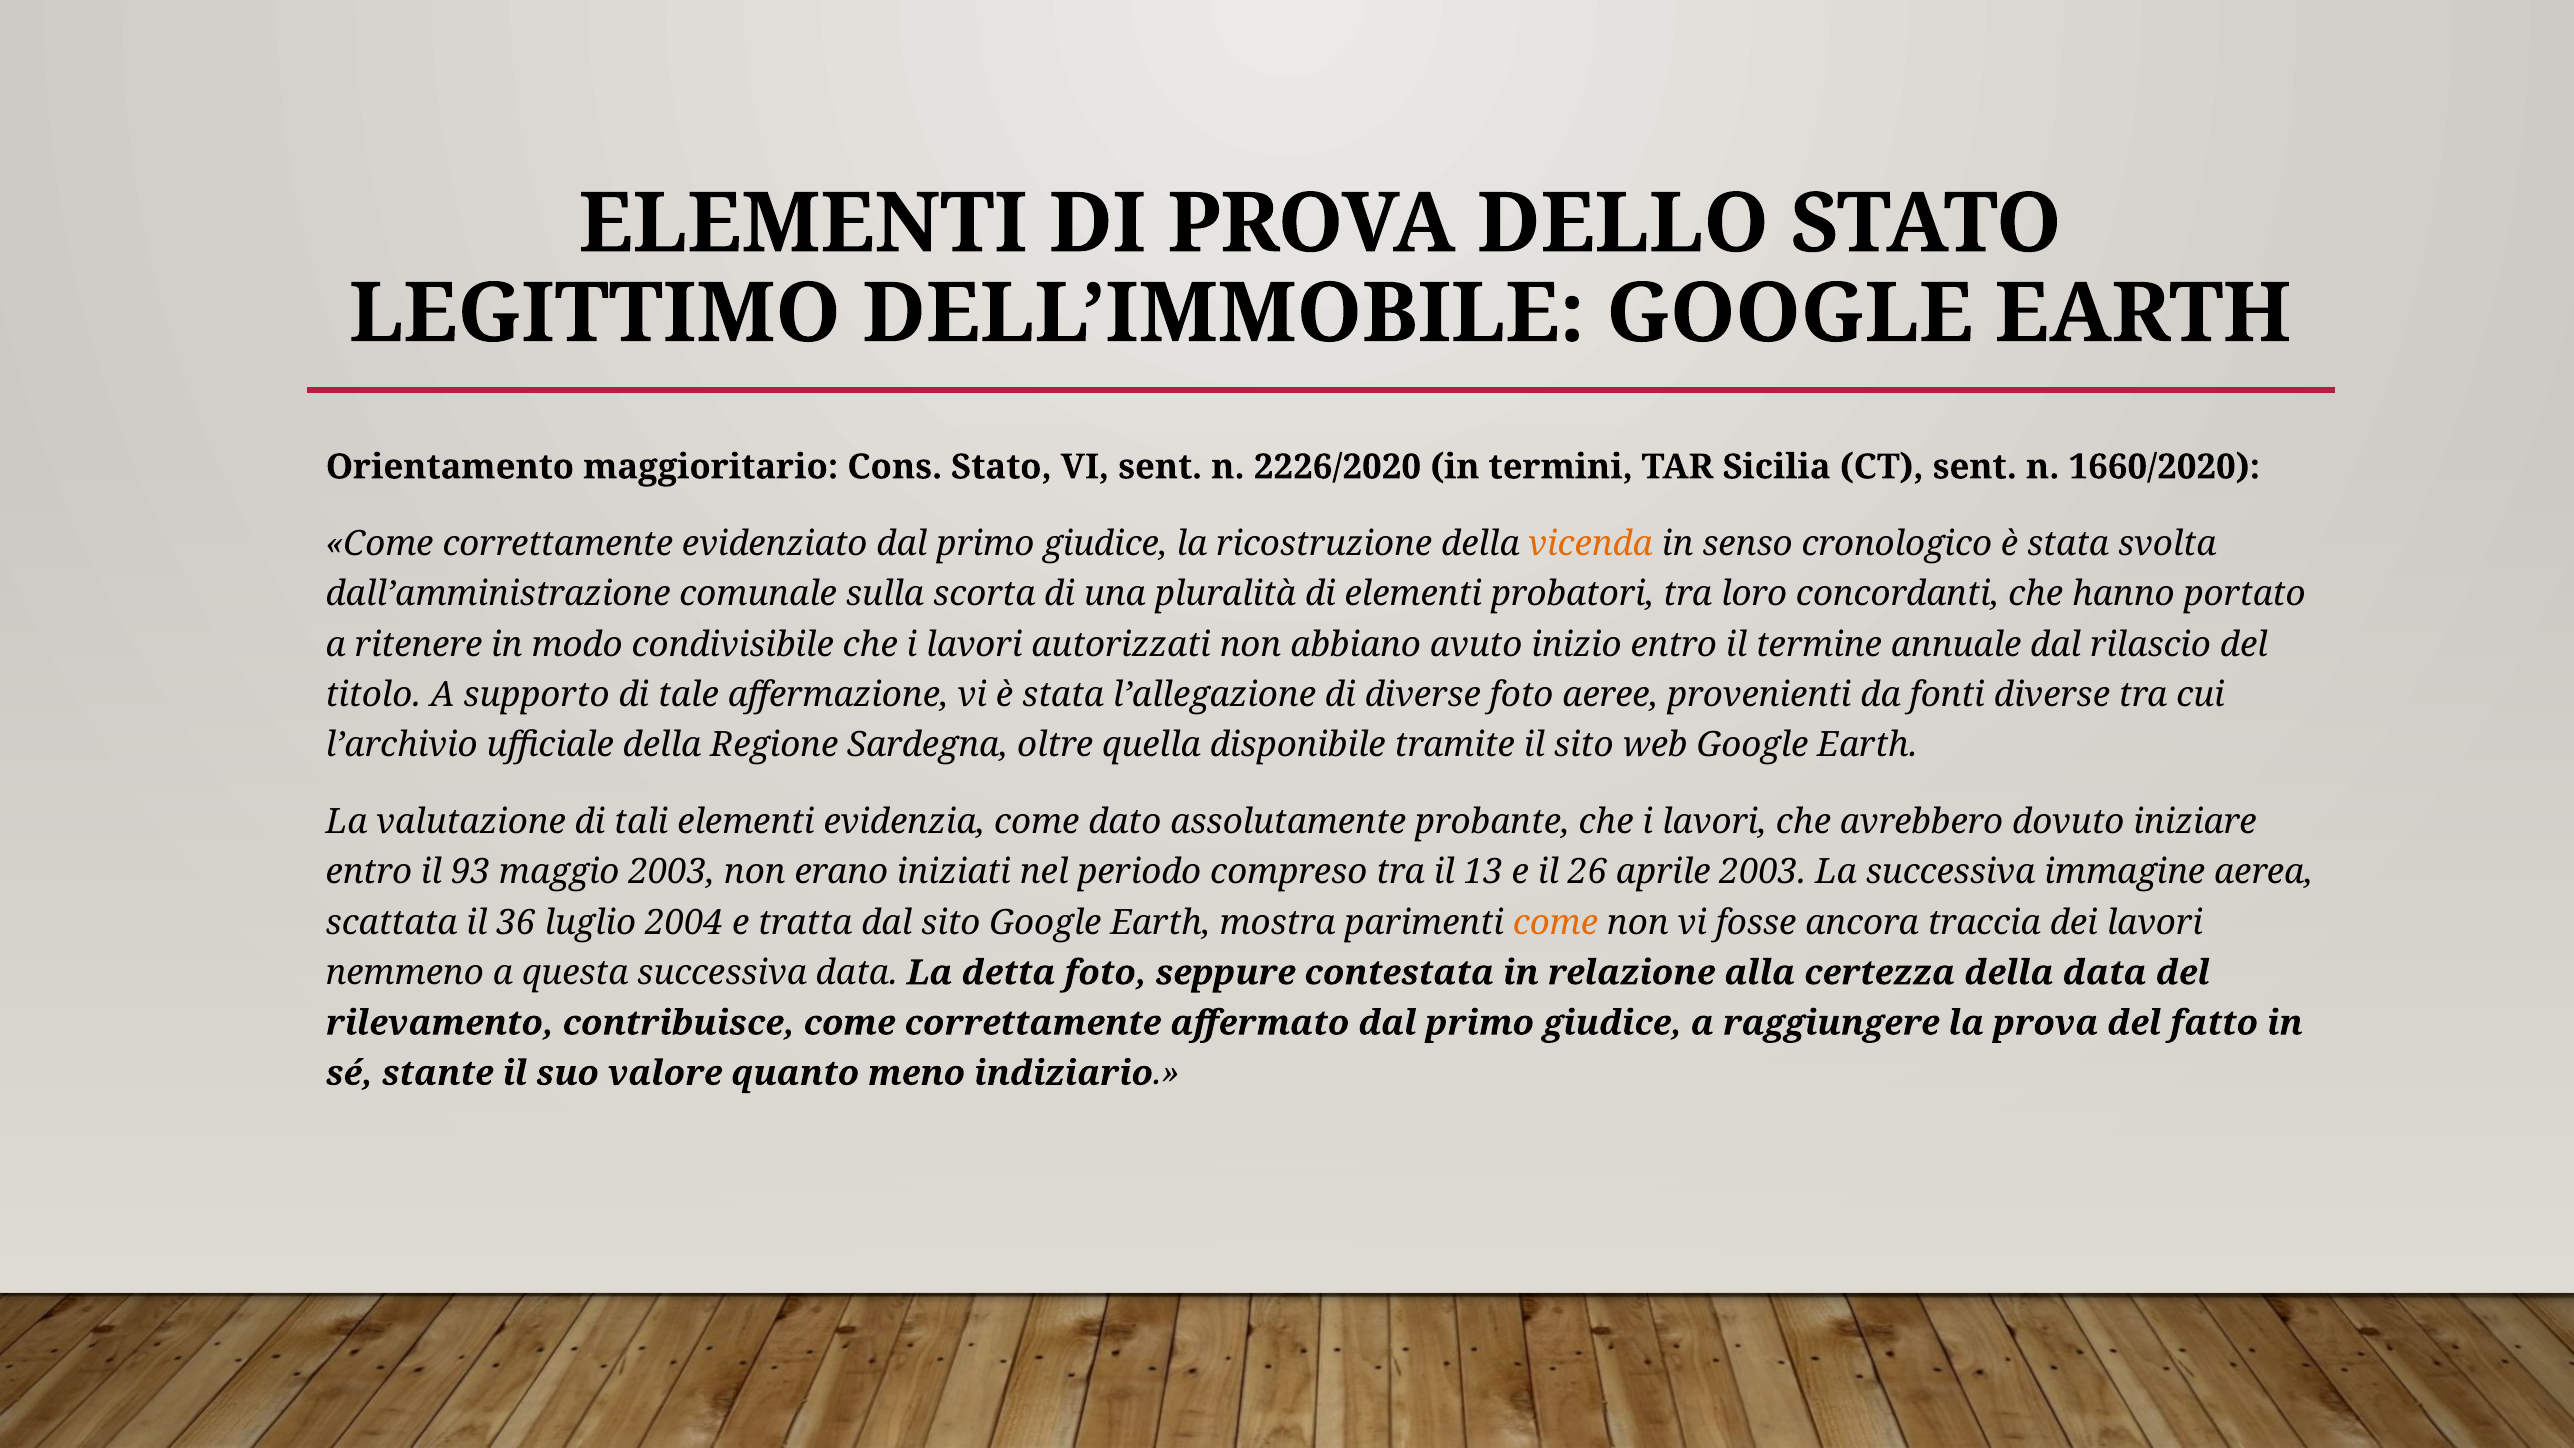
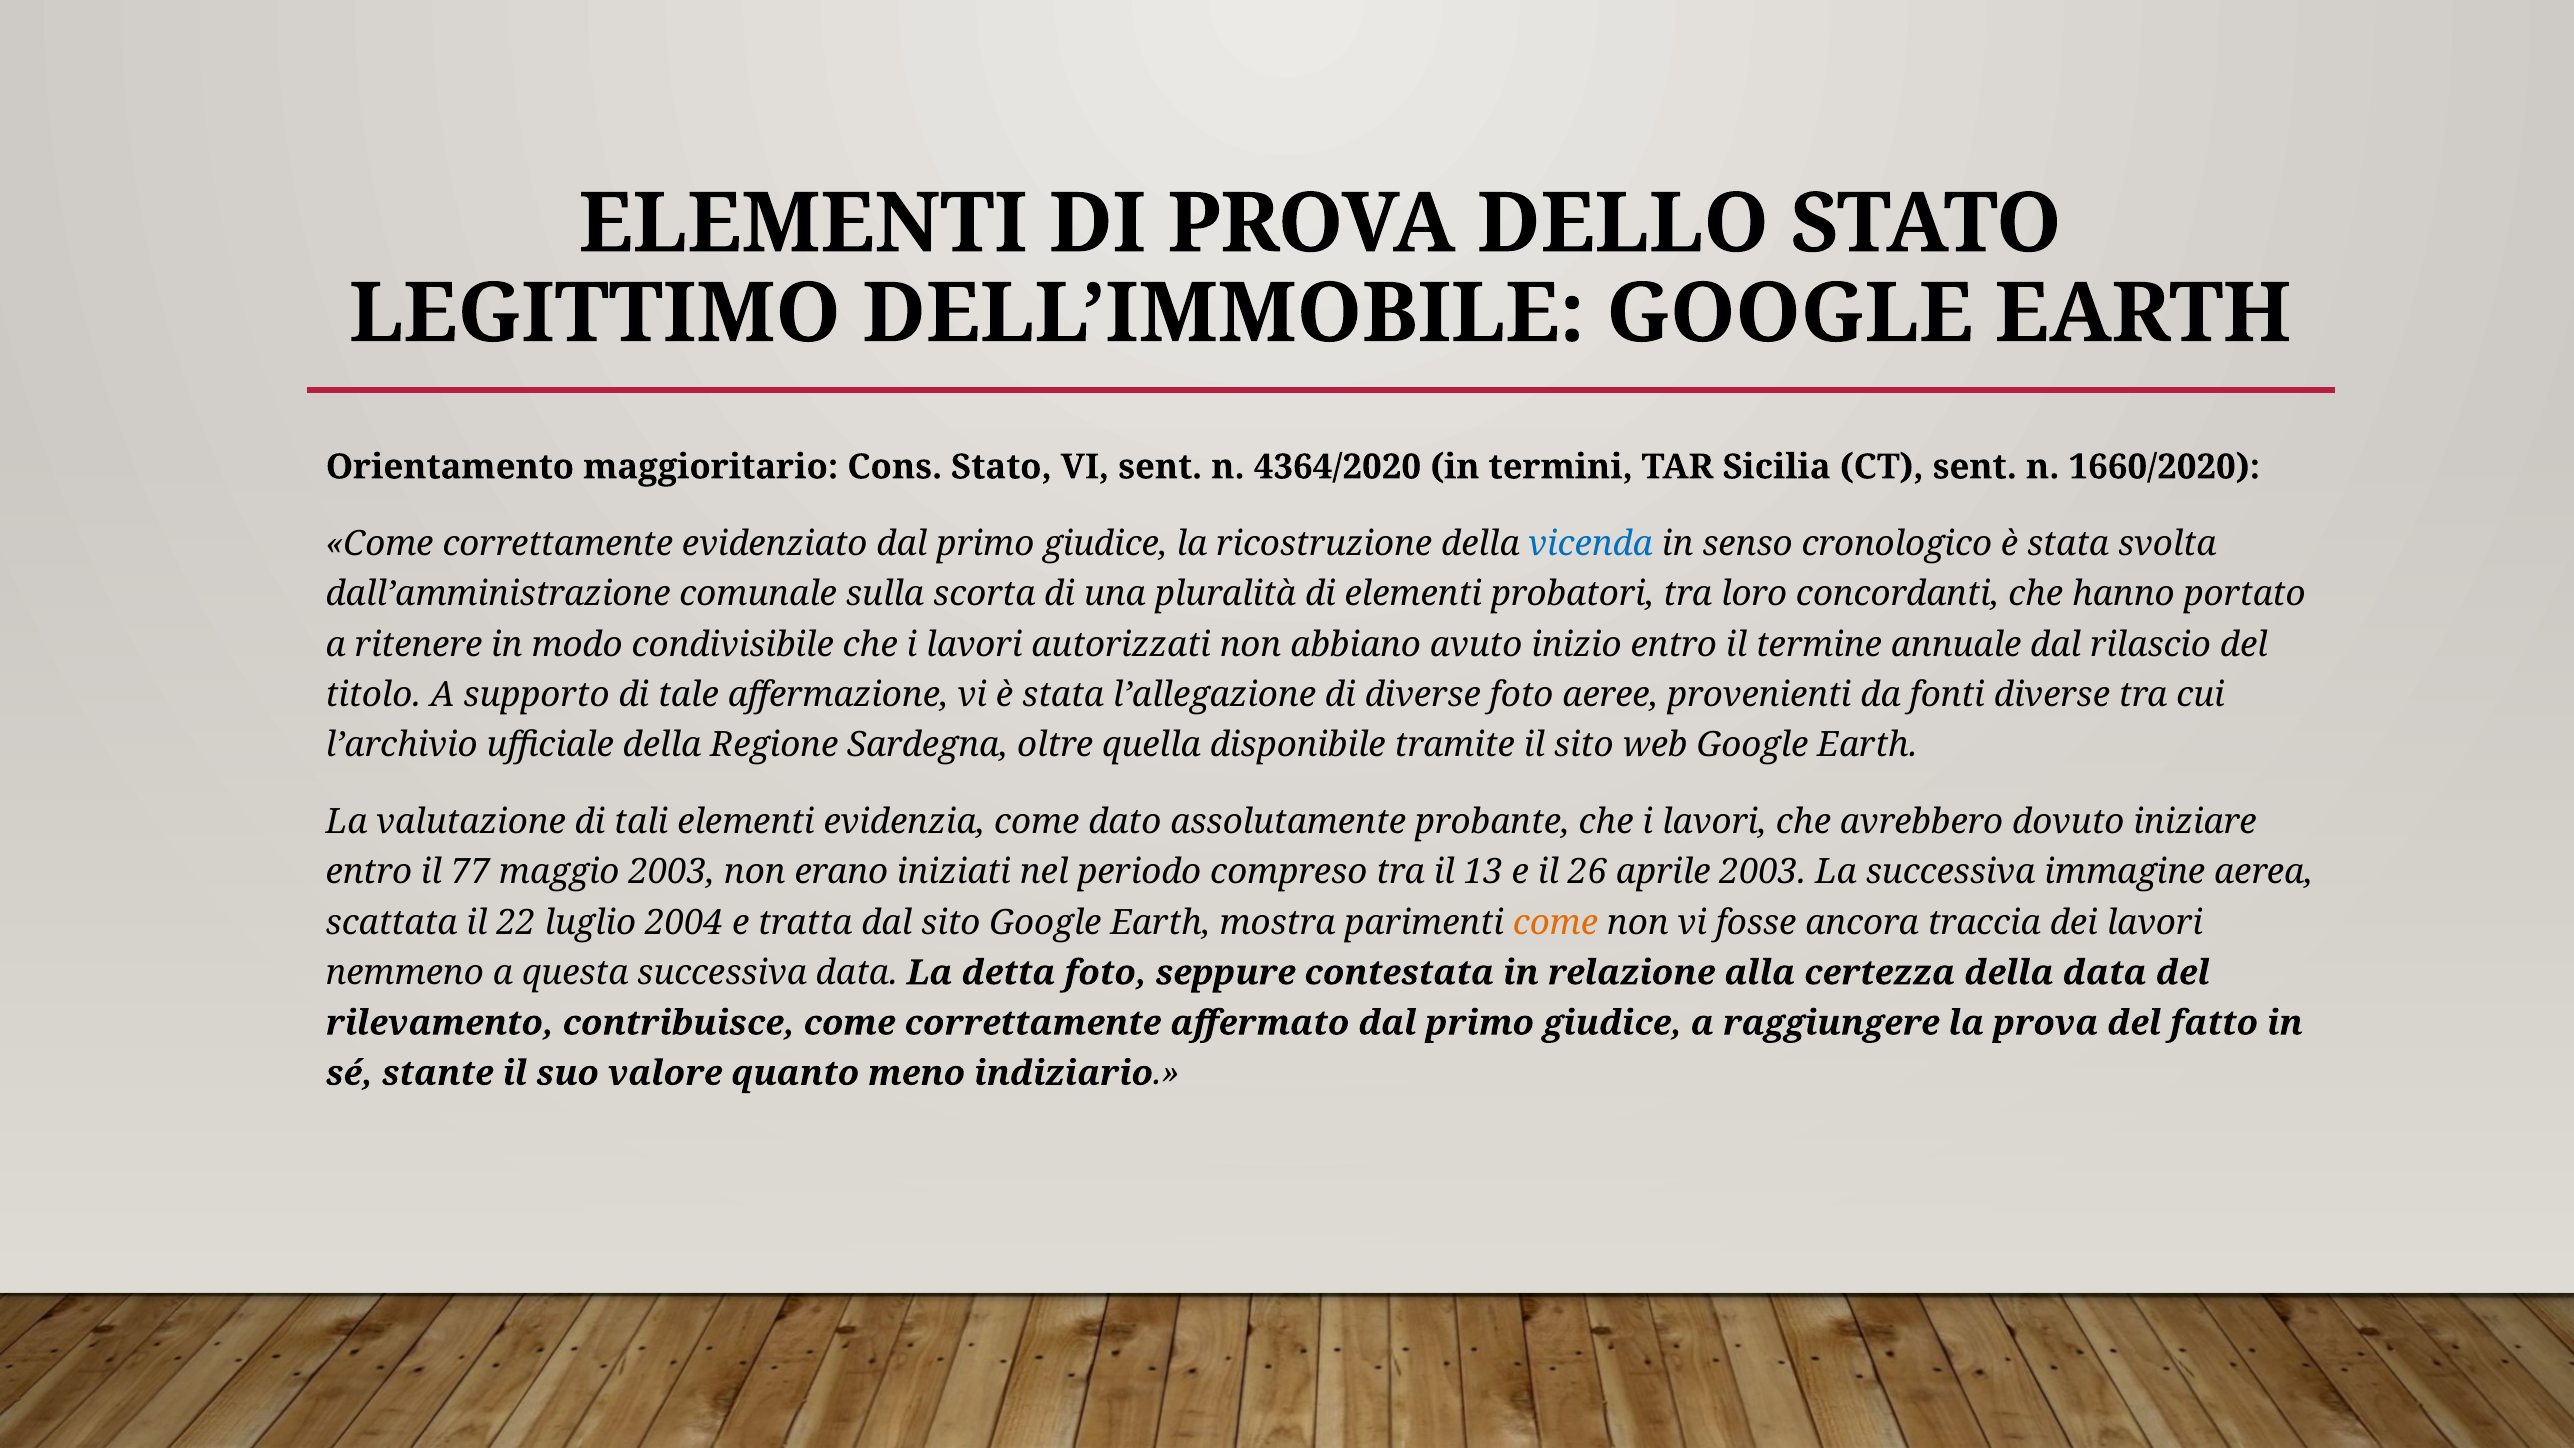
2226/2020: 2226/2020 -> 4364/2020 (1337, 467)
vicenda colour: orange -> blue (1591, 544)
93: 93 -> 77 (470, 872)
36: 36 -> 22 (516, 922)
